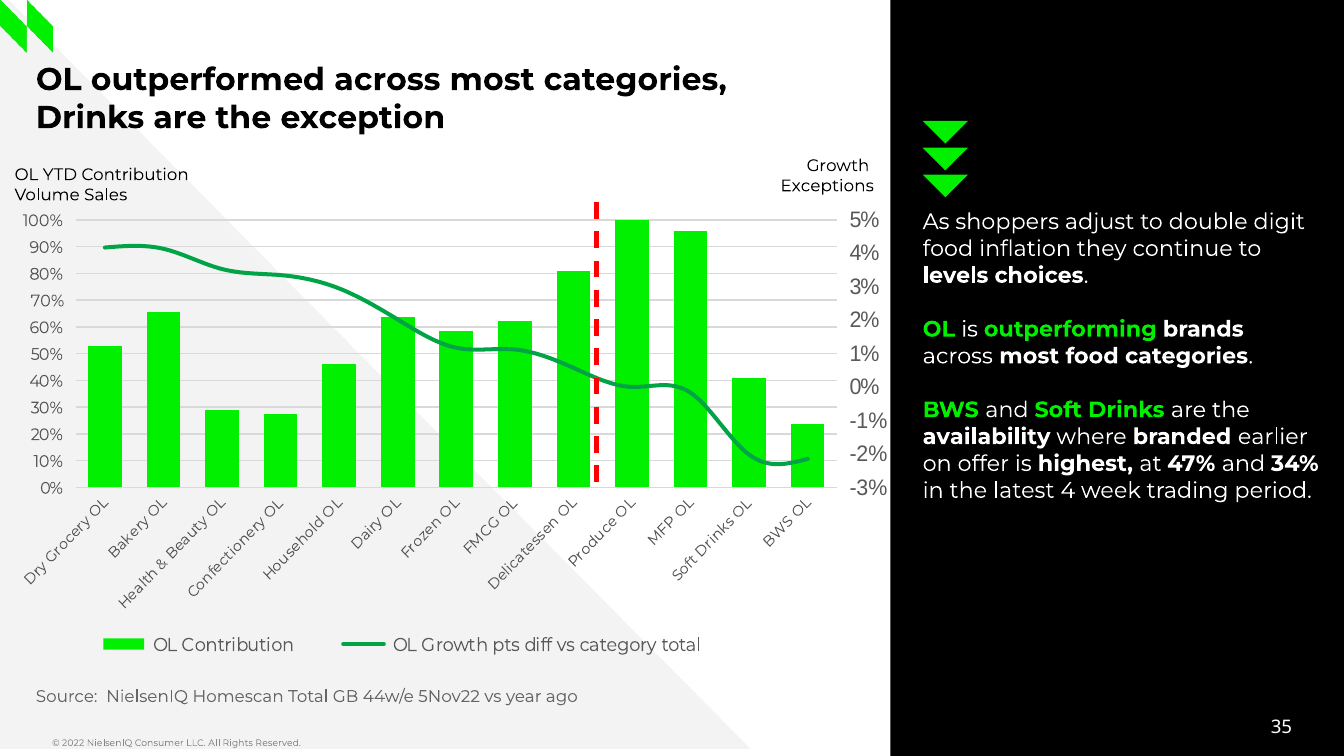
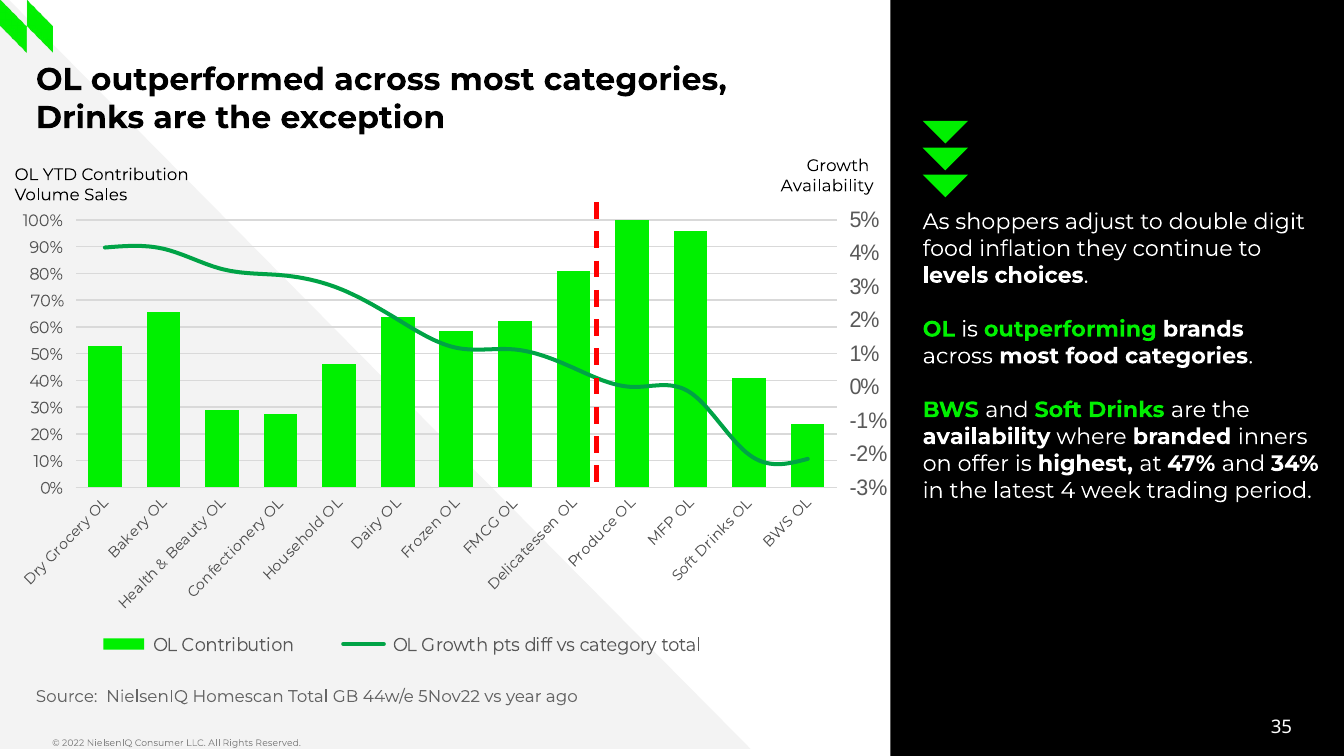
Exceptions: Exceptions -> Availability (827, 186)
earlier: earlier -> inners (1273, 437)
